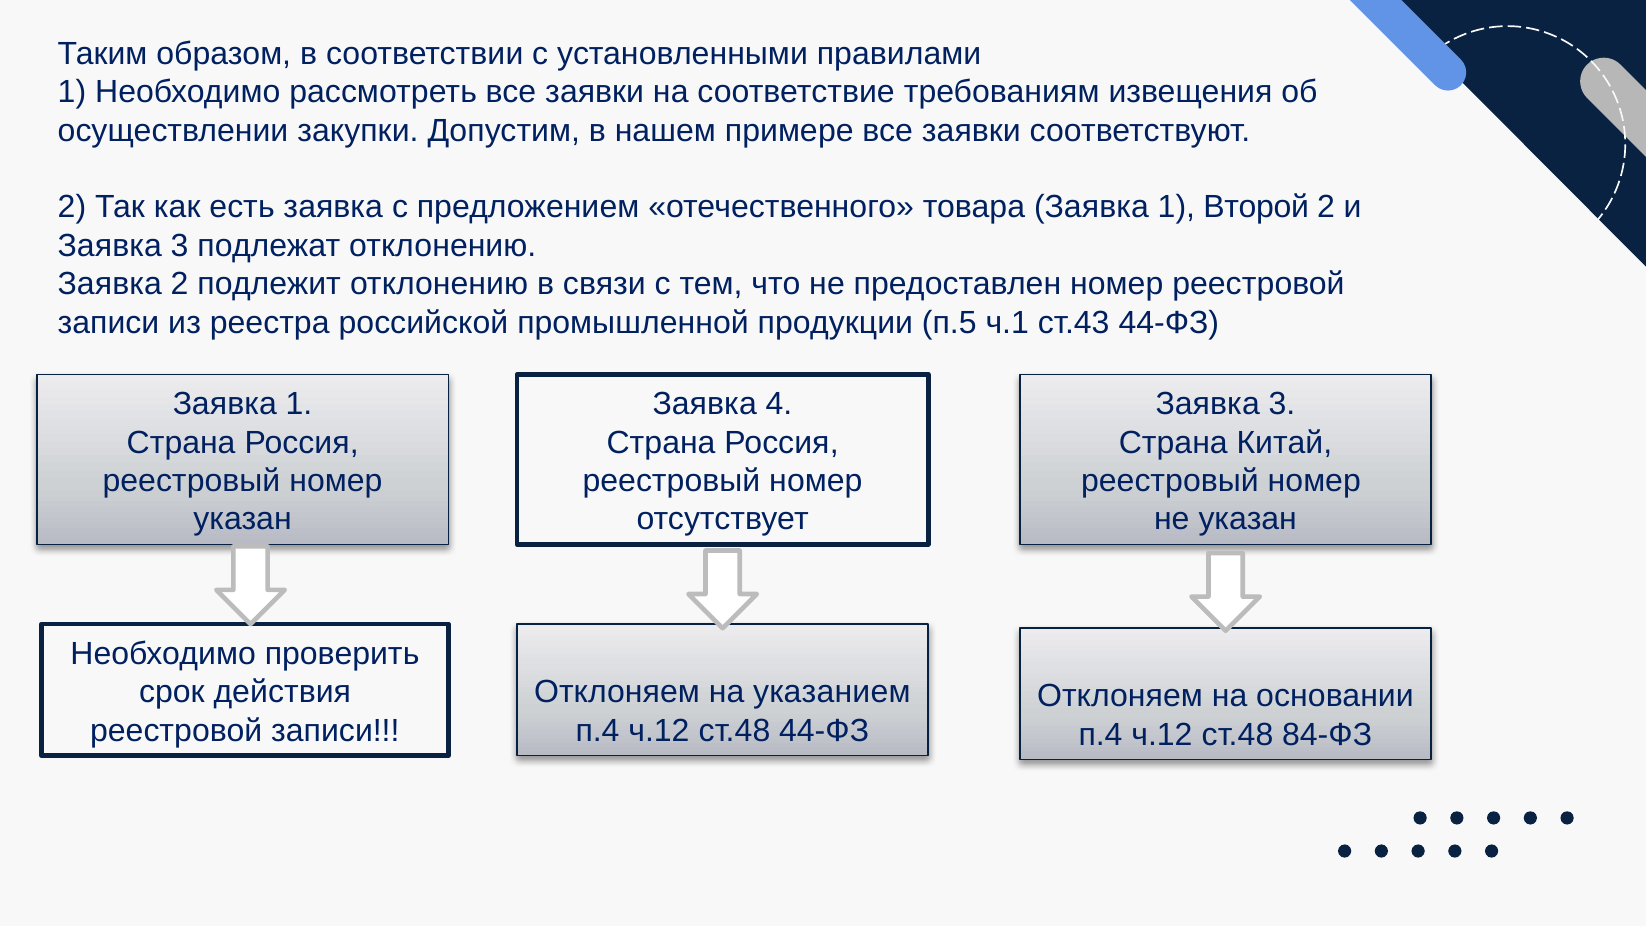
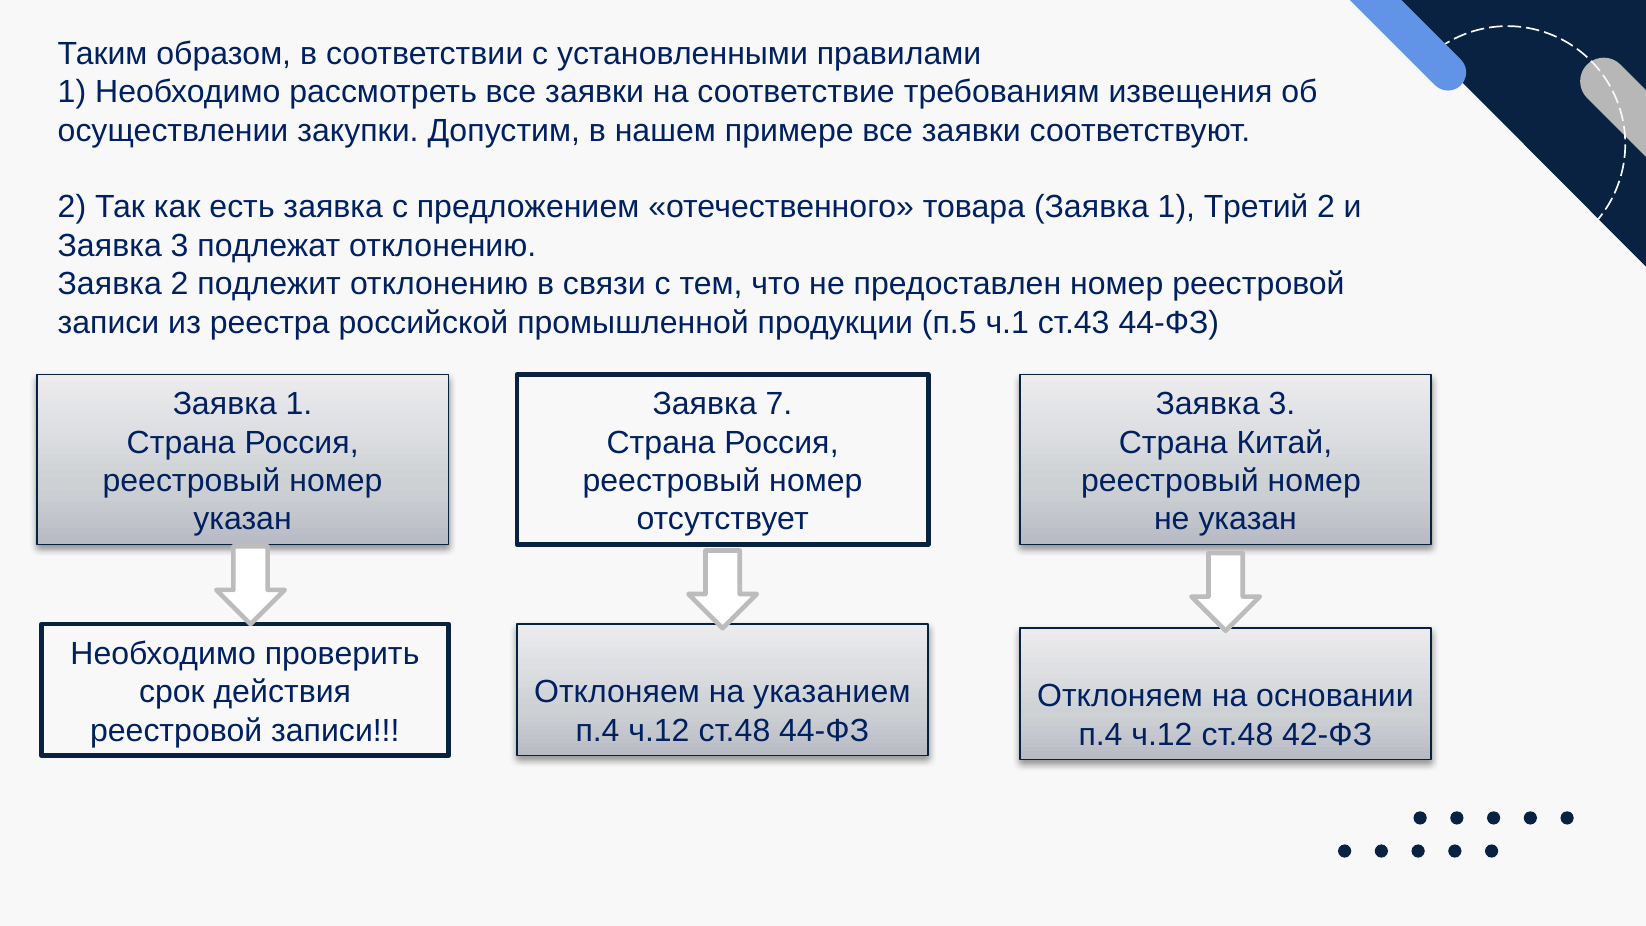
Второй: Второй -> Третий (1256, 207)
4: 4 -> 7 (779, 404)
84-ФЗ: 84-ФЗ -> 42-ФЗ (1327, 735)
